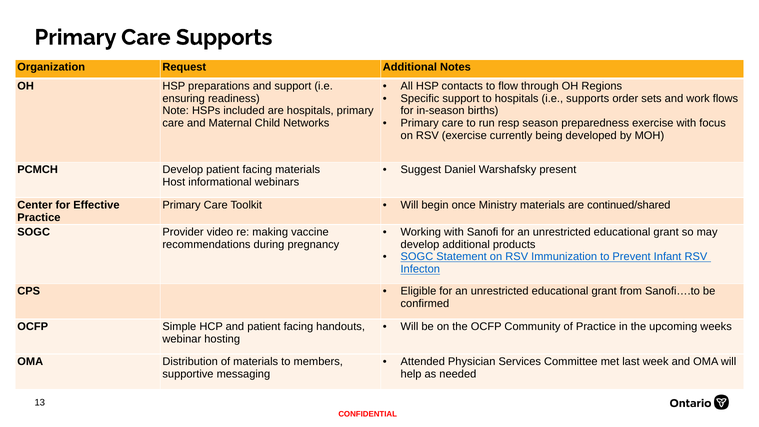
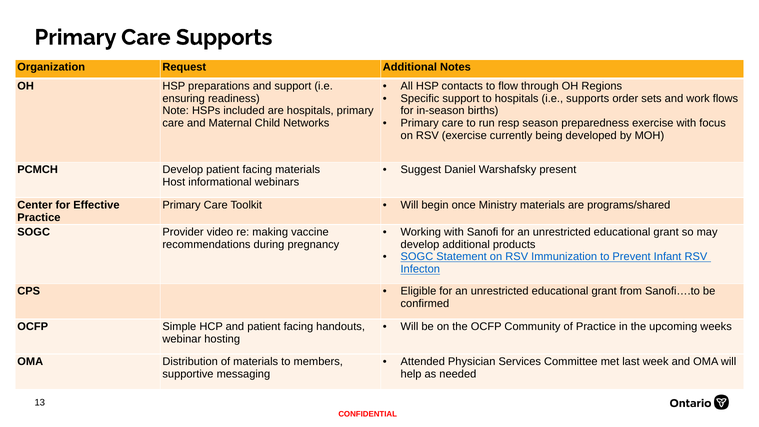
continued/shared: continued/shared -> programs/shared (629, 205)
